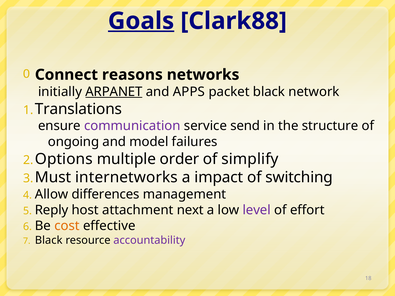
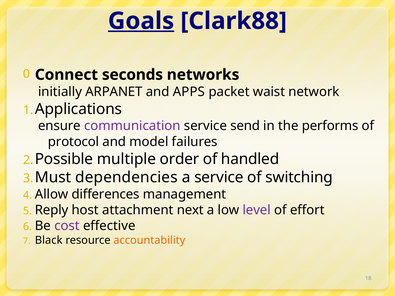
reasons: reasons -> seconds (132, 75)
ARPANET underline: present -> none (114, 92)
packet black: black -> waist (269, 92)
Translations: Translations -> Applications (78, 109)
structure: structure -> performs (330, 126)
ongoing: ongoing -> protocol (74, 142)
Options: Options -> Possible (64, 159)
simplify: simplify -> handled (250, 159)
internetworks: internetworks -> dependencies (126, 178)
a impact: impact -> service (219, 178)
cost colour: orange -> purple (67, 226)
accountability colour: purple -> orange (149, 240)
